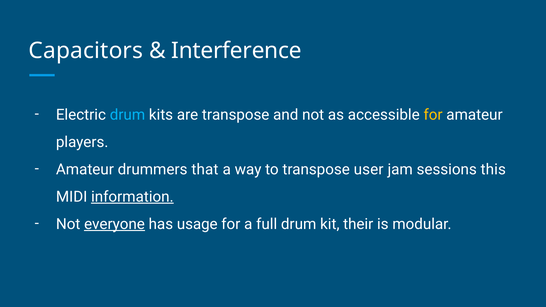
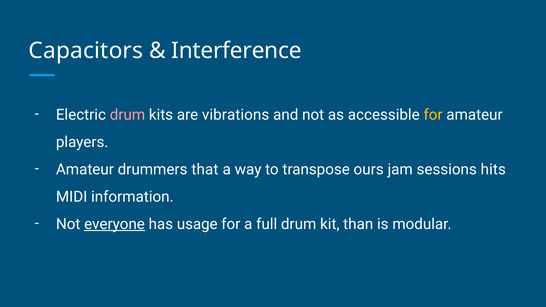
drum colour: light blue -> pink (127, 115)
are transpose: transpose -> vibrations (236, 115)
user: user -> ours (369, 169)
this: this -> hits (493, 169)
information underline: present -> none (132, 197)
their: their -> than (358, 224)
